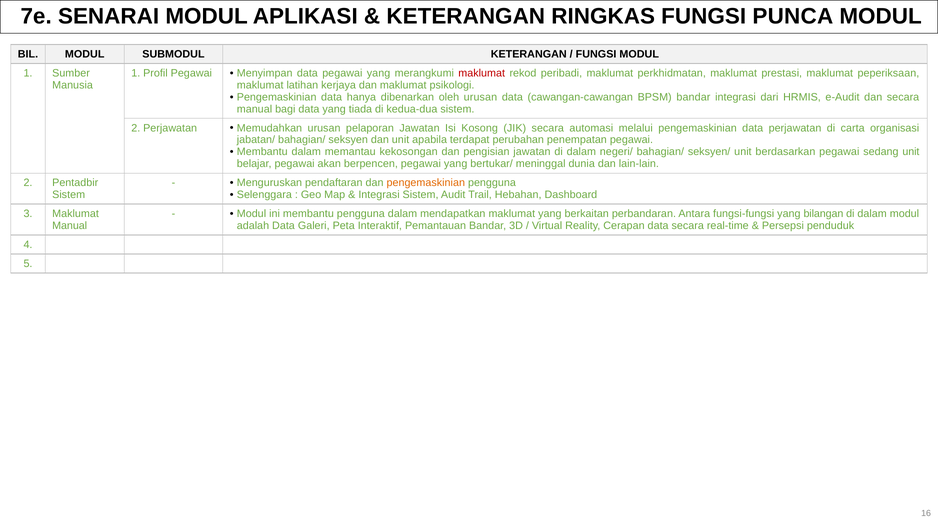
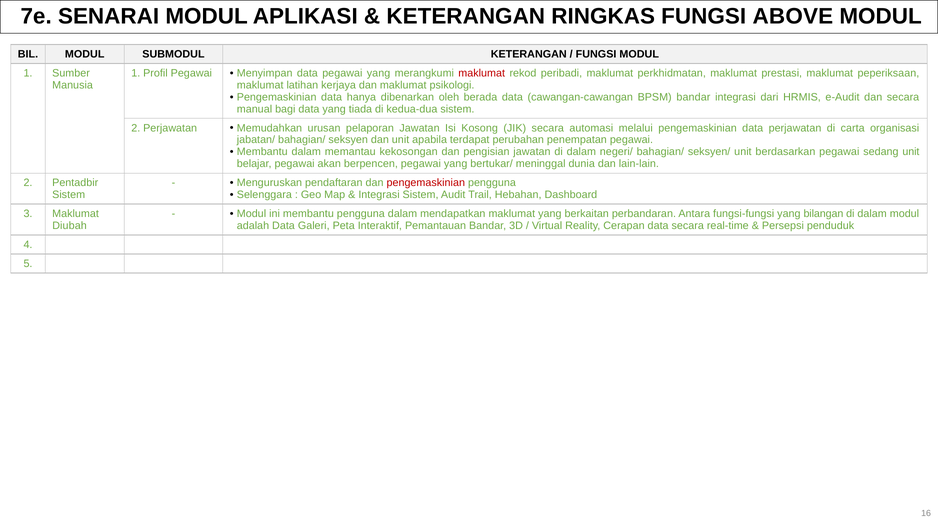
PUNCA: PUNCA -> ABOVE (793, 16)
oleh urusan: urusan -> berada (480, 97)
pengemaskinian colour: orange -> red (426, 183)
Manual: Manual -> Diubah (70, 226)
